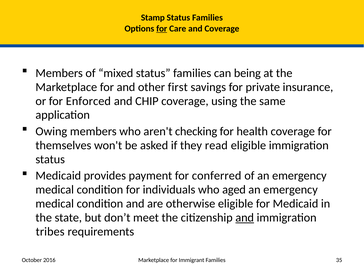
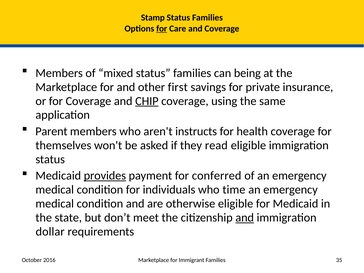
for Enforced: Enforced -> Coverage (88, 101)
CHIP underline: none -> present (147, 101)
Owing: Owing -> Parent (51, 131)
checking: checking -> instructs (196, 131)
provides underline: none -> present (105, 176)
aged: aged -> time (234, 190)
tribes: tribes -> dollar (50, 232)
